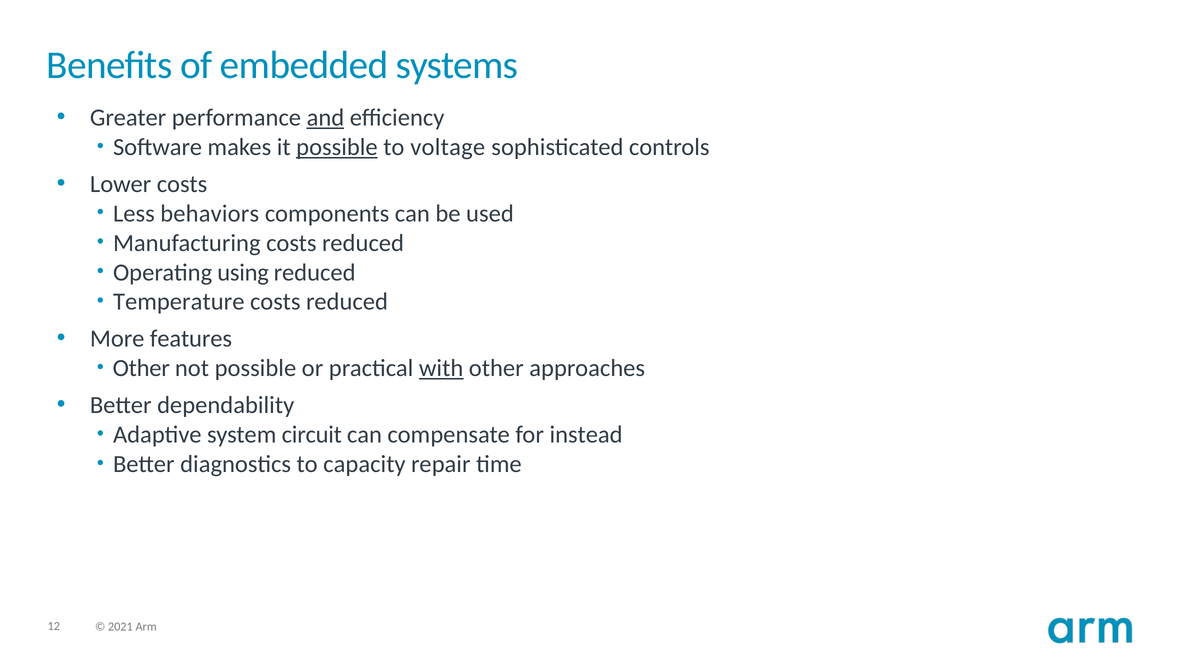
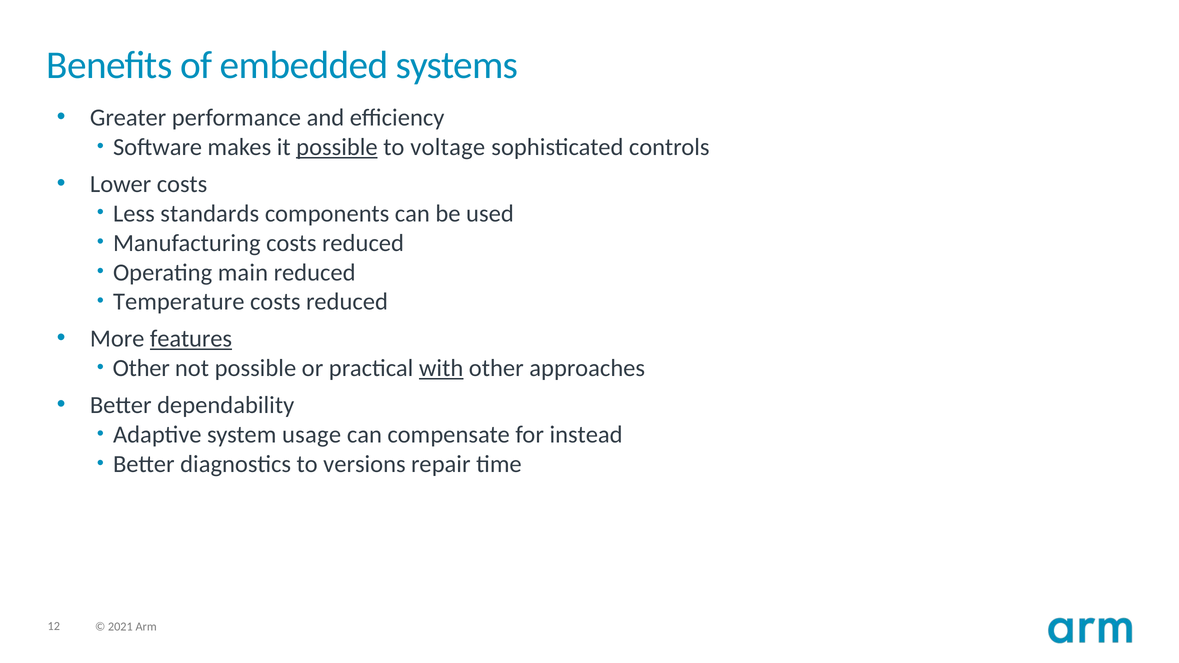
and underline: present -> none (325, 118)
behaviors: behaviors -> standards (210, 214)
using: using -> main (243, 272)
features underline: none -> present (191, 339)
circuit: circuit -> usage (312, 435)
capacity: capacity -> versions (364, 464)
